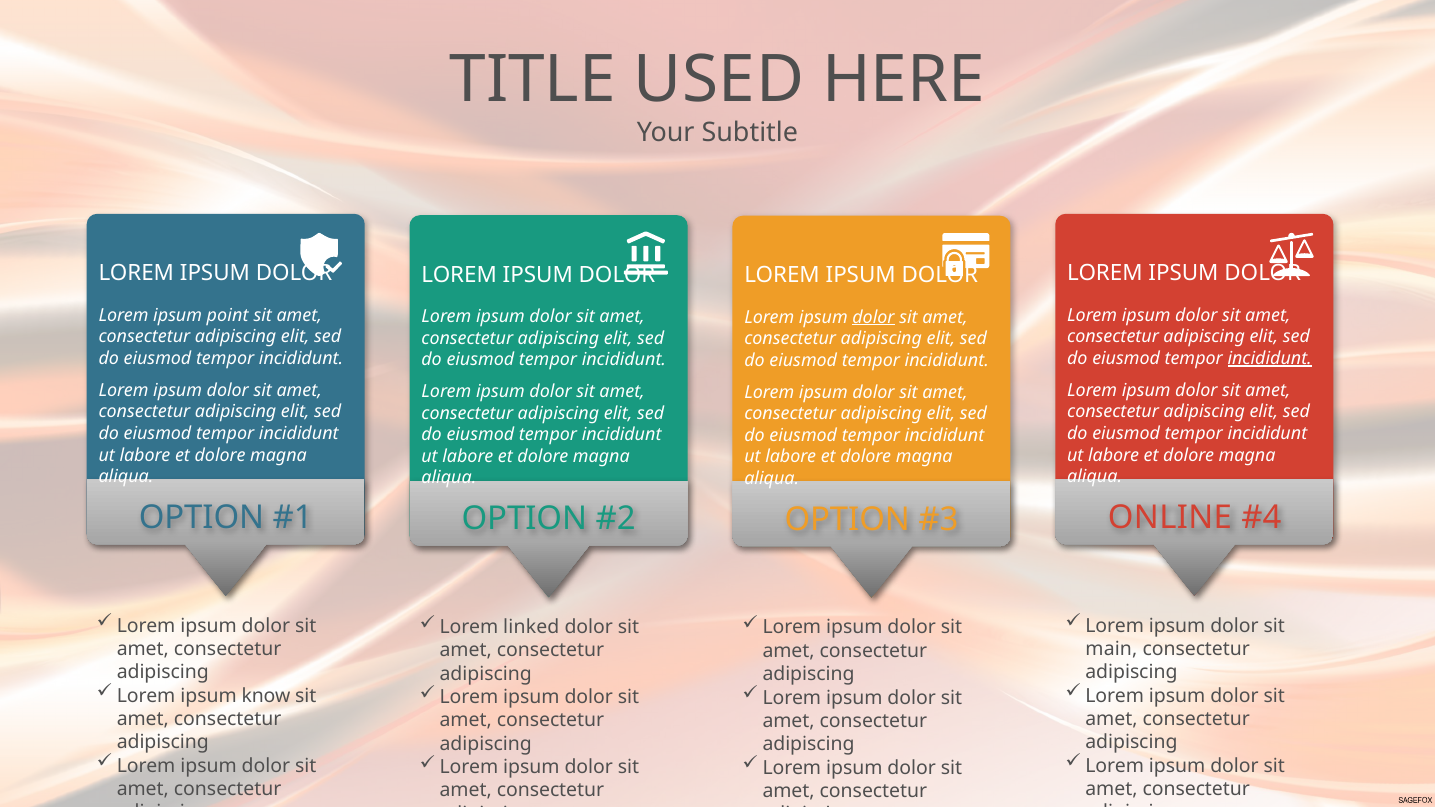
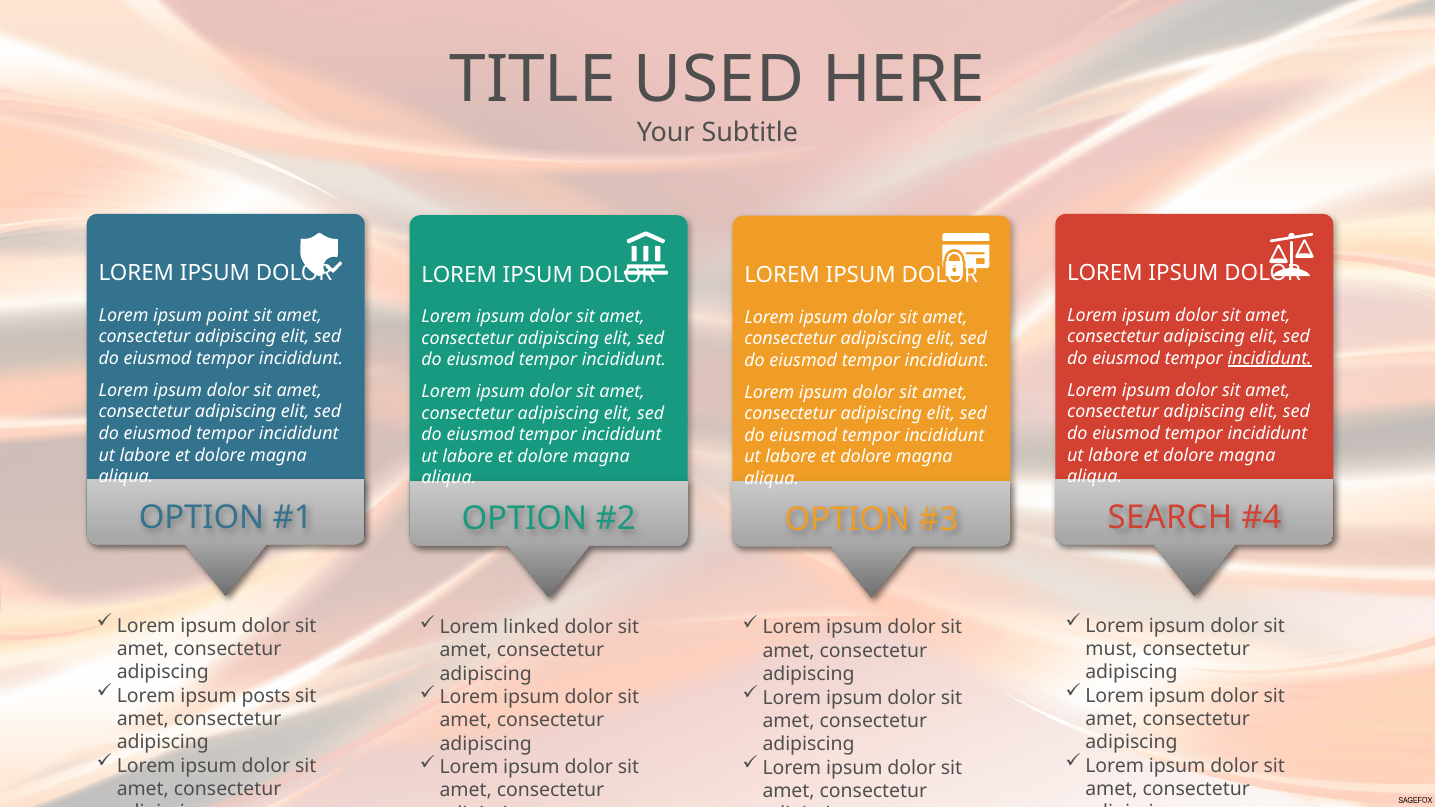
dolor underline: present -> none (873, 317)
ONLINE: ONLINE -> SEARCH (1170, 518)
main: main -> must (1111, 649)
know: know -> posts (266, 696)
